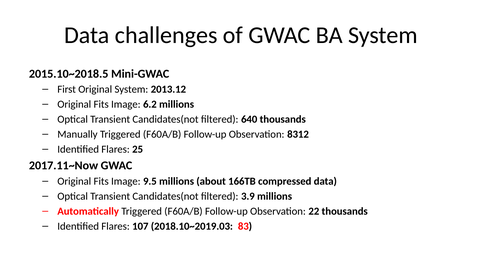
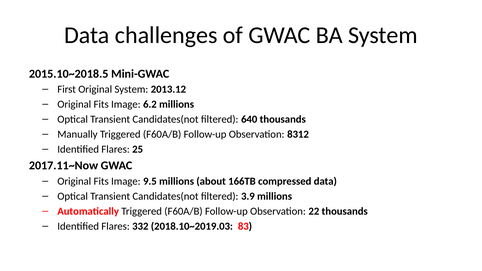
107: 107 -> 332 (140, 226)
